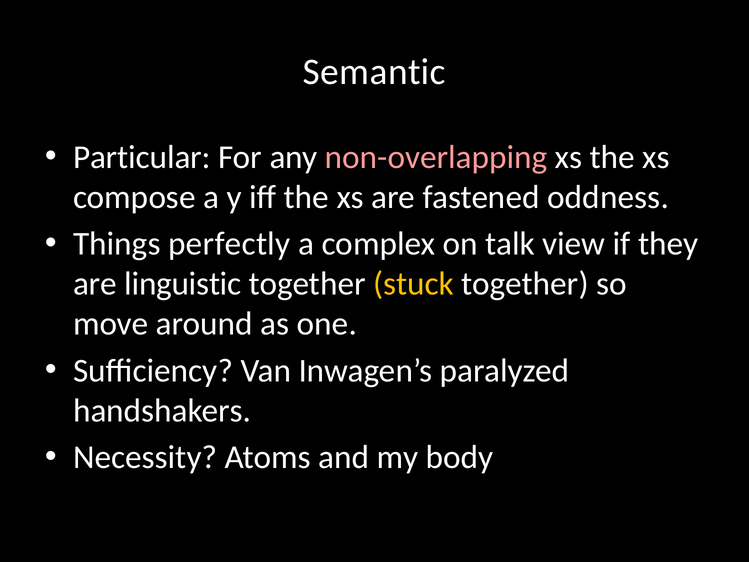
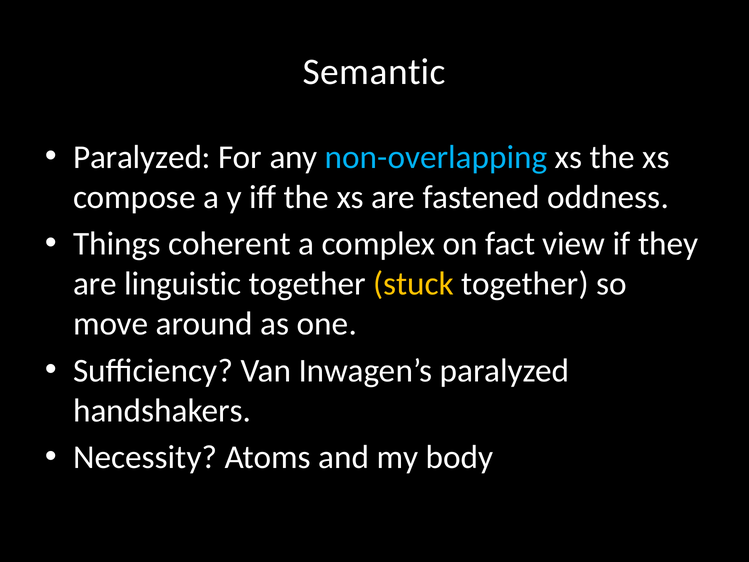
Particular: Particular -> Paralyzed (142, 157)
non-overlapping colour: pink -> light blue (436, 157)
perfectly: perfectly -> coherent (229, 244)
talk: talk -> fact (510, 244)
